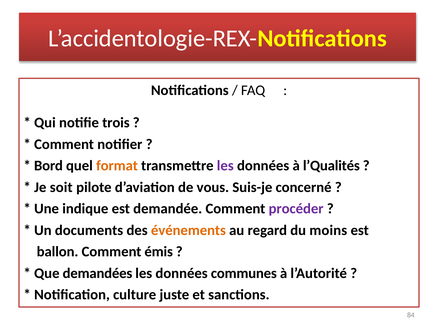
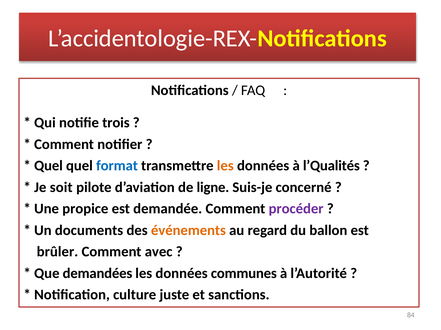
Bord: Bord -> Quel (48, 166)
format colour: orange -> blue (117, 166)
les colour: purple -> orange (225, 166)
vous: vous -> ligne (213, 188)
indique: indique -> propice (85, 209)
moins: moins -> ballon (328, 231)
ballon: ballon -> brûler (57, 252)
émis: émis -> avec (159, 252)
